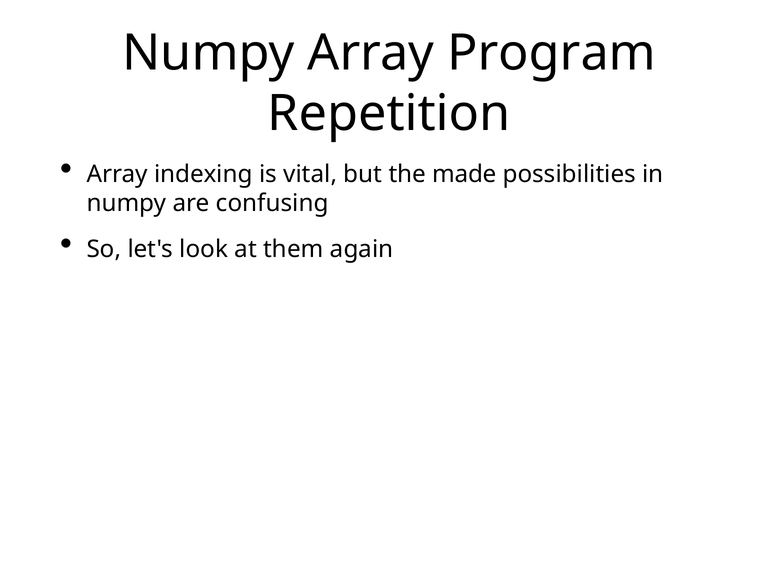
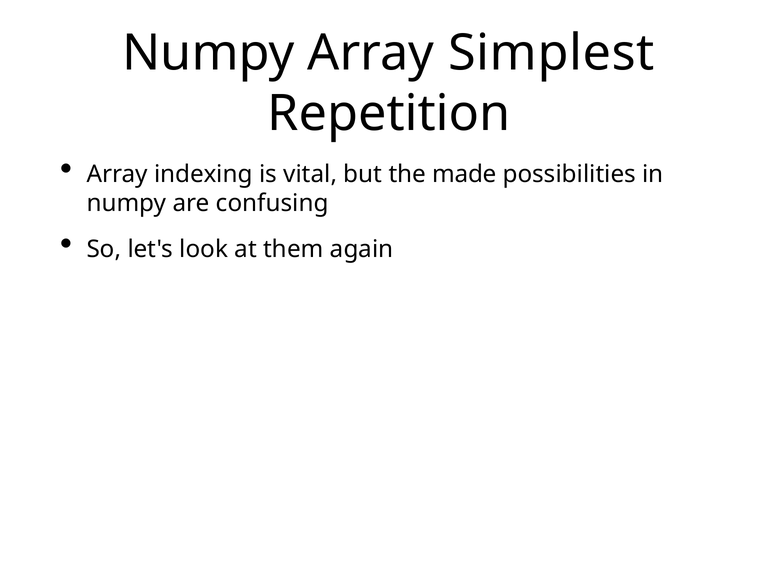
Program: Program -> Simplest (551, 53)
